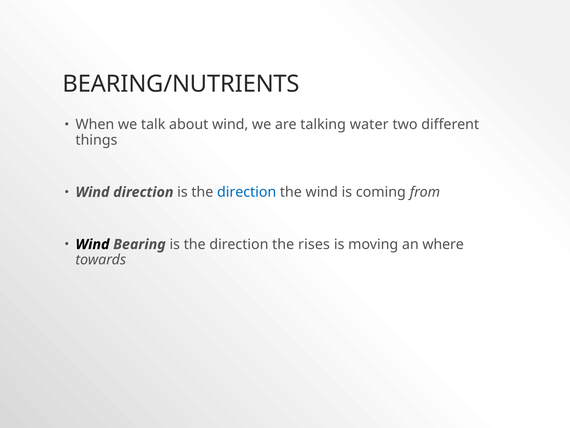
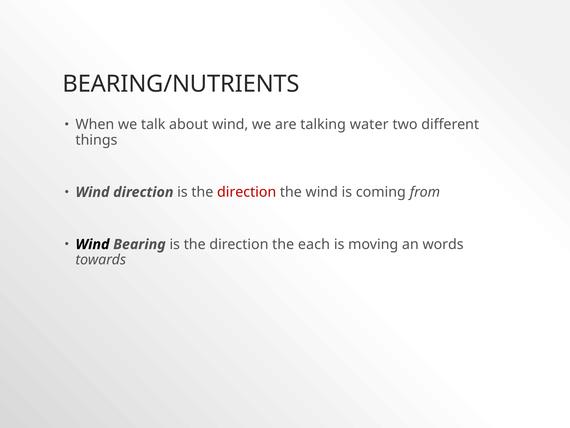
direction colour: blue -> red (247, 192)
rises: rises -> each (314, 244)
where: where -> words (443, 244)
